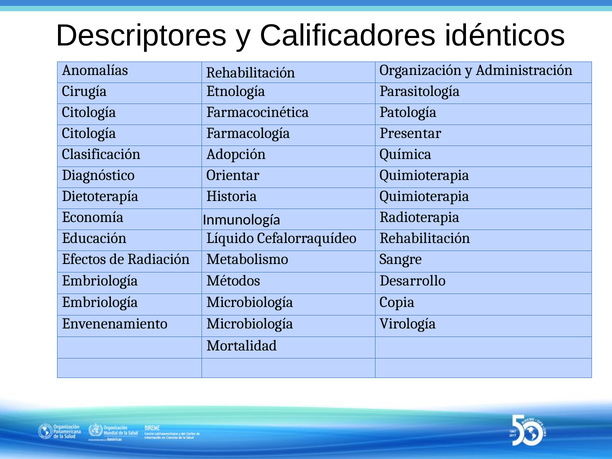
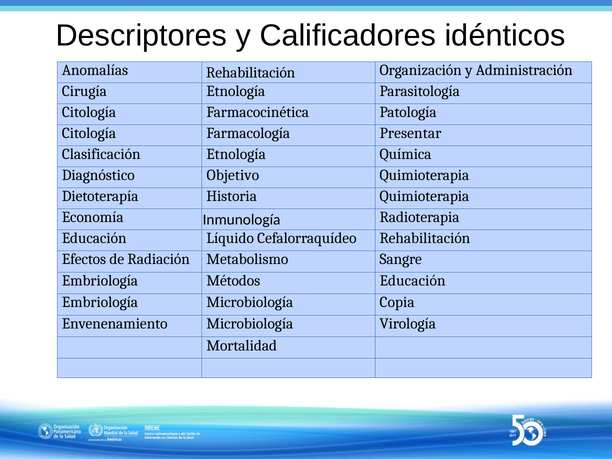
Clasificación Adopción: Adopción -> Etnología (236, 154)
Orientar: Orientar -> Objetivo (233, 175)
Métodos Desarrollo: Desarrollo -> Educación (413, 281)
